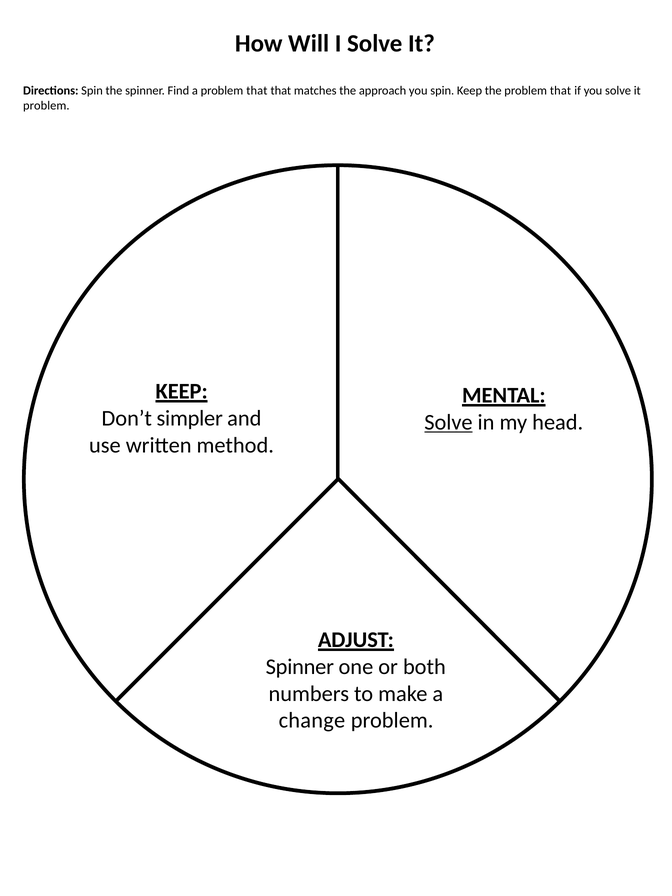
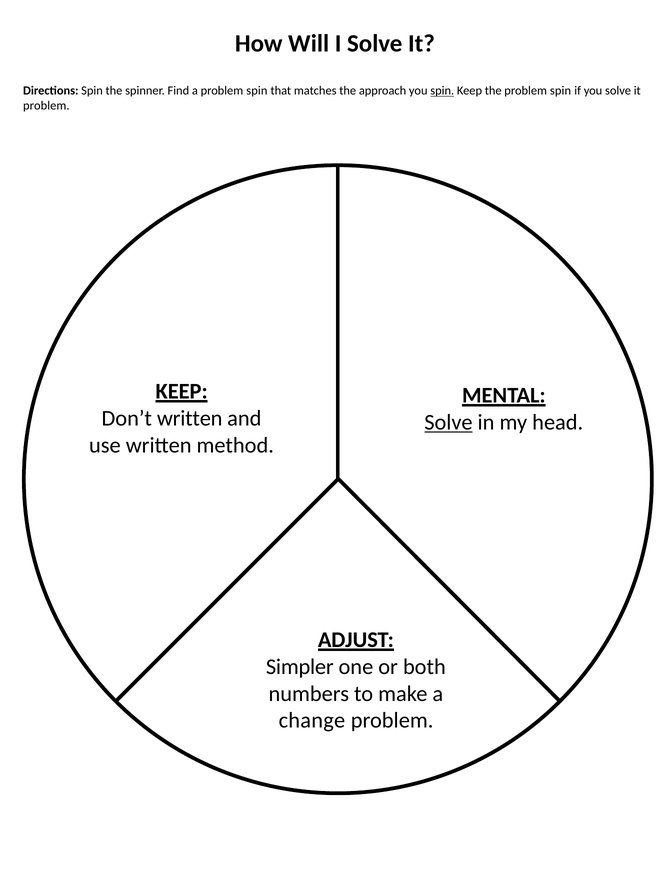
a problem that: that -> spin (257, 91)
spin underline: none -> present (442, 91)
the problem that: that -> spin (561, 91)
Don’t simpler: simpler -> written (190, 418)
Spinner: Spinner -> Simpler (300, 667)
